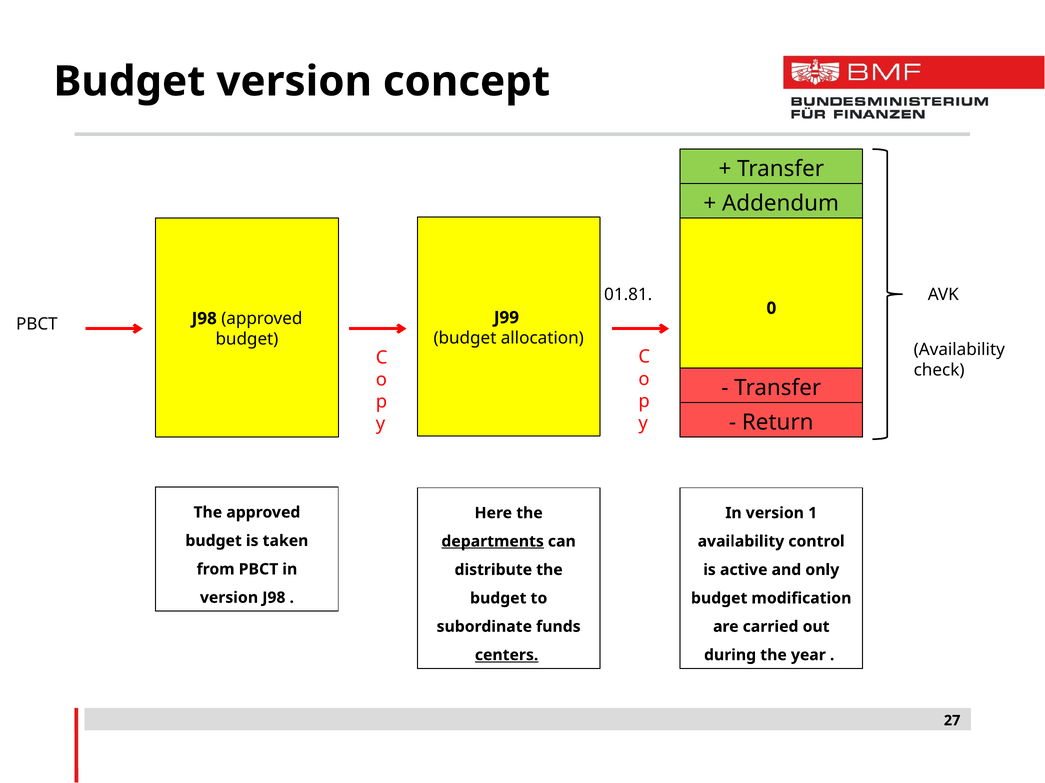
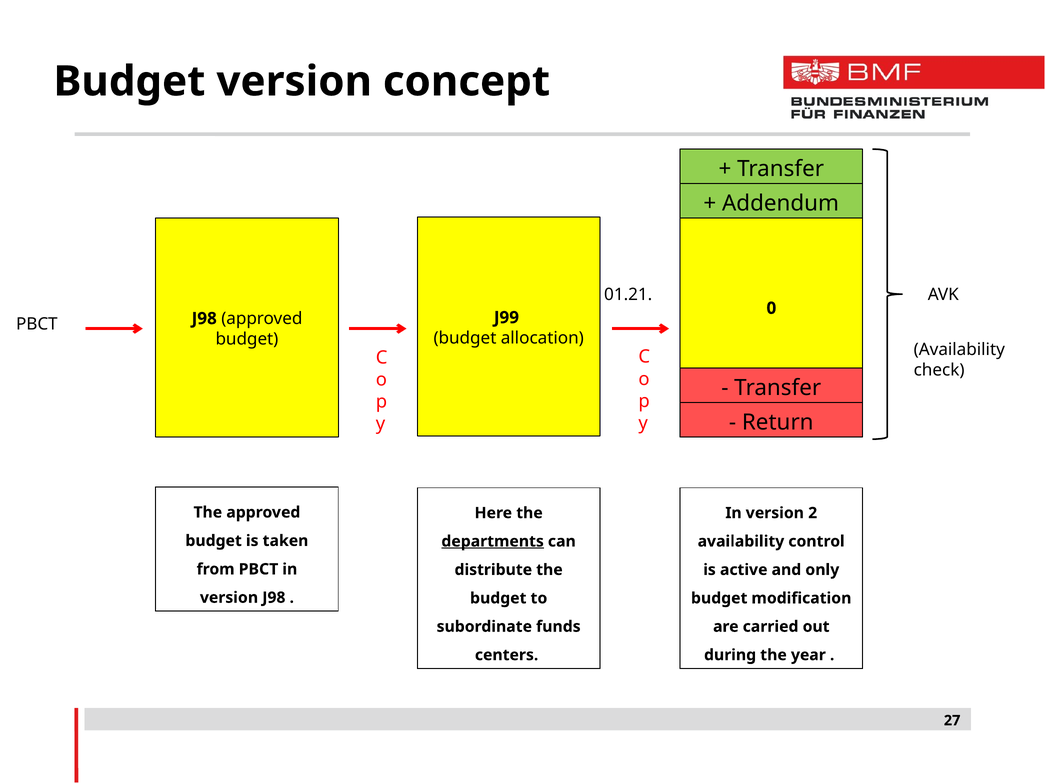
01.81: 01.81 -> 01.21 (628, 295)
1: 1 -> 2 (813, 514)
centers underline: present -> none (507, 656)
